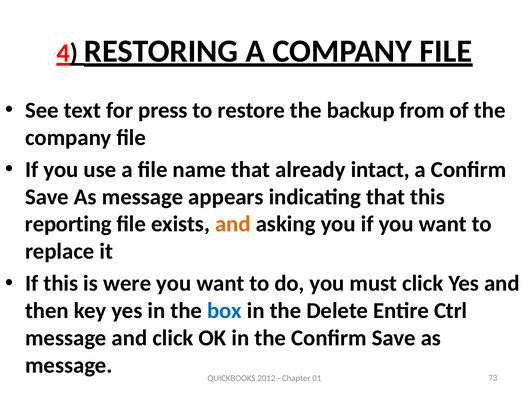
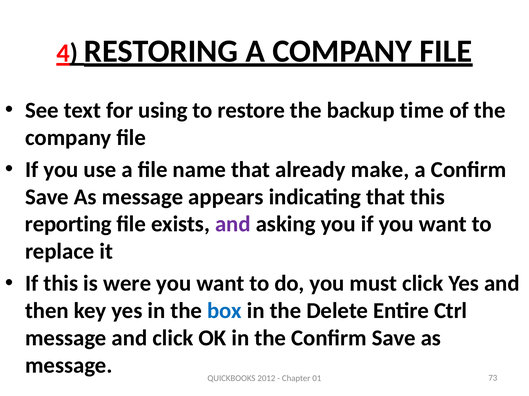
press: press -> using (163, 110)
from: from -> time (422, 110)
intact: intact -> make (380, 170)
and colour: orange -> purple (233, 225)
